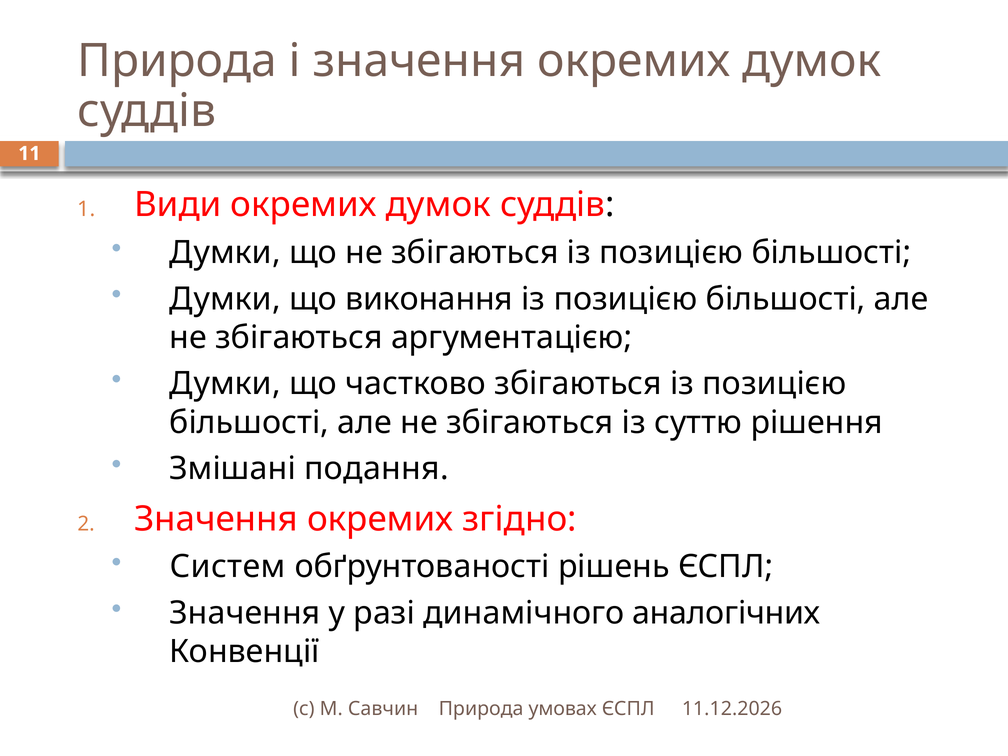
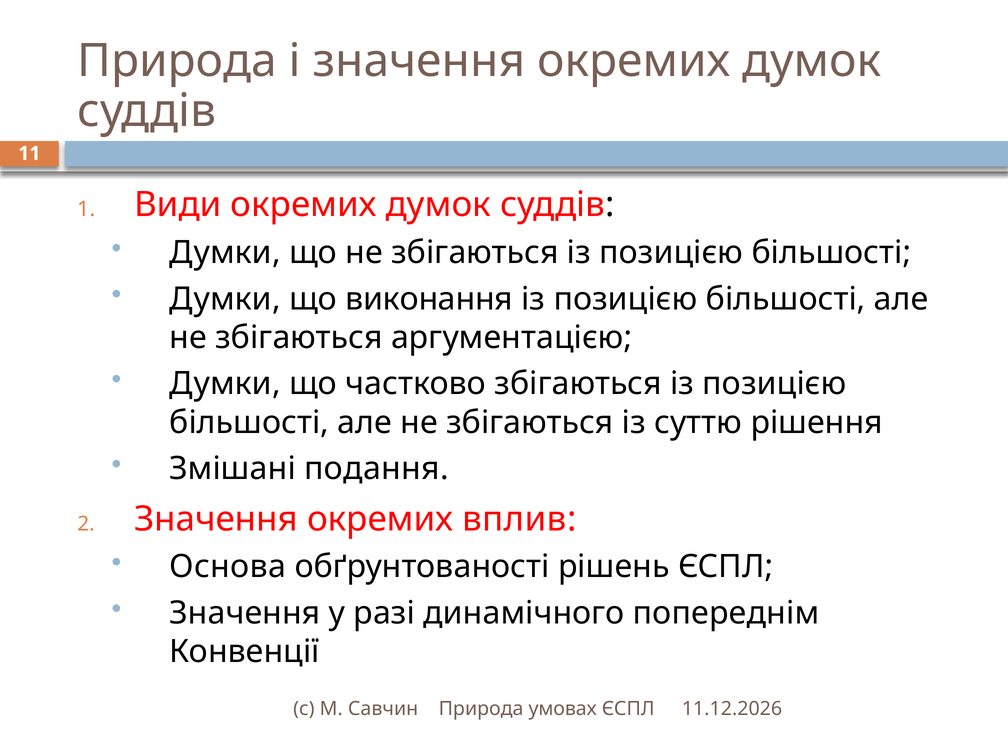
згідно: згідно -> вплив (519, 519)
Систем: Систем -> Основа (228, 567)
аналогічних: аналогічних -> попереднім (726, 613)
